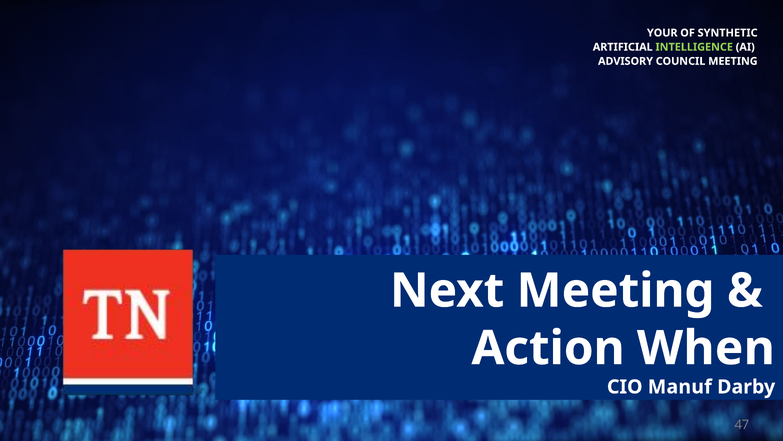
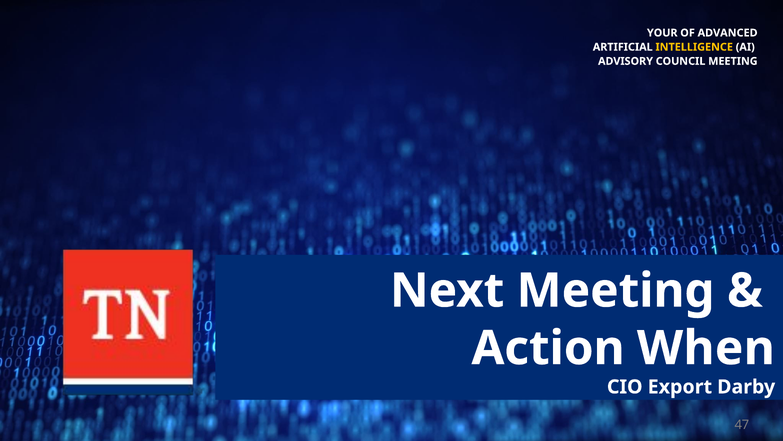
SYNTHETIC: SYNTHETIC -> ADVANCED (728, 33)
INTELLIGENCE colour: light green -> yellow (694, 47)
Manuf: Manuf -> Export (680, 386)
